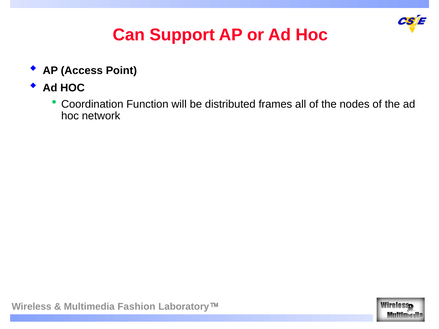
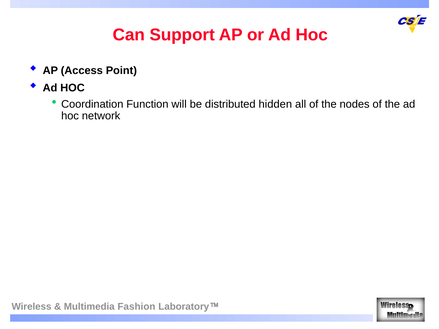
frames: frames -> hidden (275, 104)
